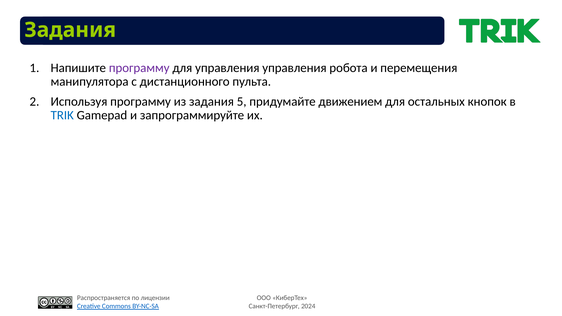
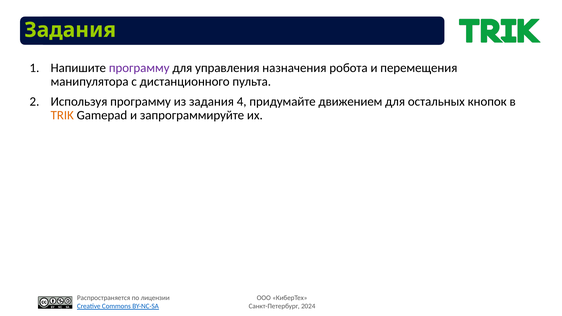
управления управления: управления -> назначения (294, 68)
5: 5 -> 4 (242, 101)
TRIK colour: blue -> orange (62, 115)
